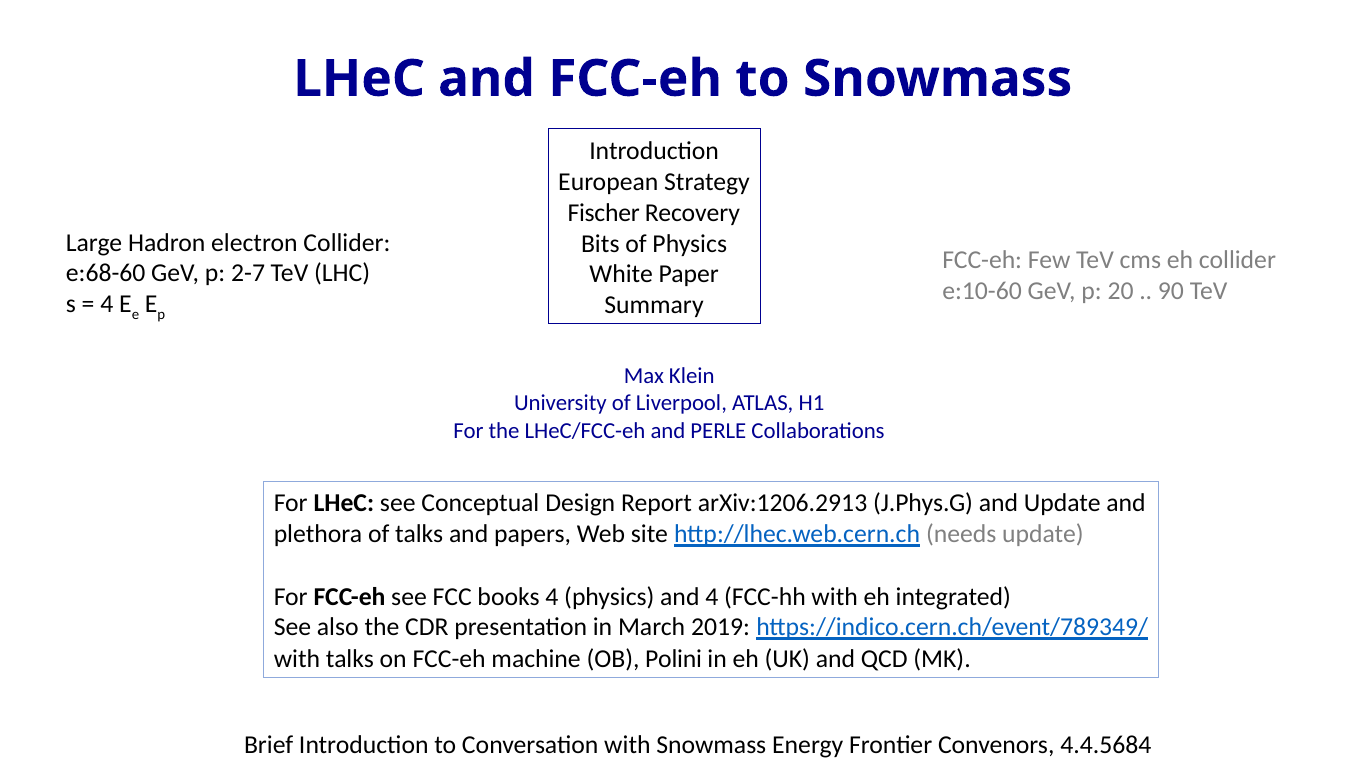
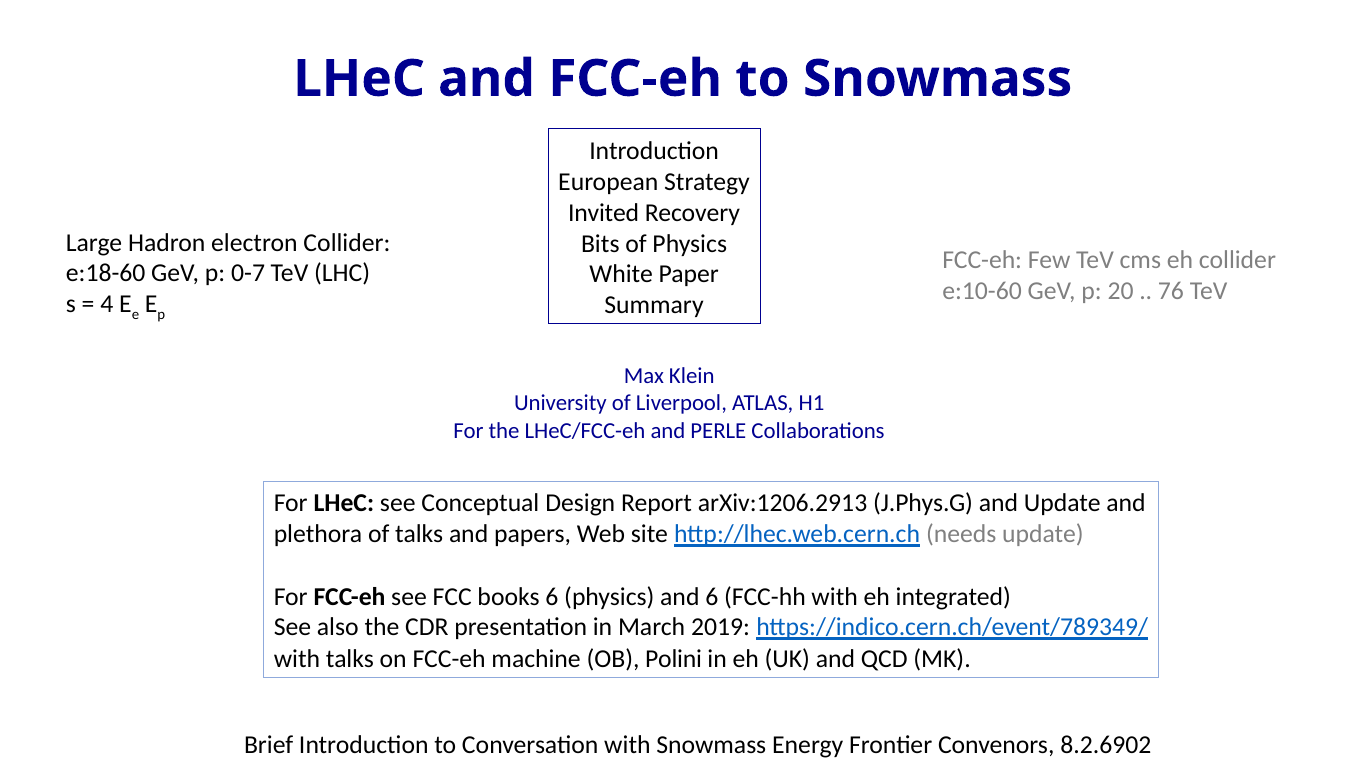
Fischer: Fischer -> Invited (604, 213)
e:68-60: e:68-60 -> e:18-60 (106, 273)
2-7: 2-7 -> 0-7 (248, 273)
90: 90 -> 76 (1171, 291)
books 4: 4 -> 6 (552, 597)
and 4: 4 -> 6 (712, 597)
4.4.5684: 4.4.5684 -> 8.2.6902 (1106, 745)
